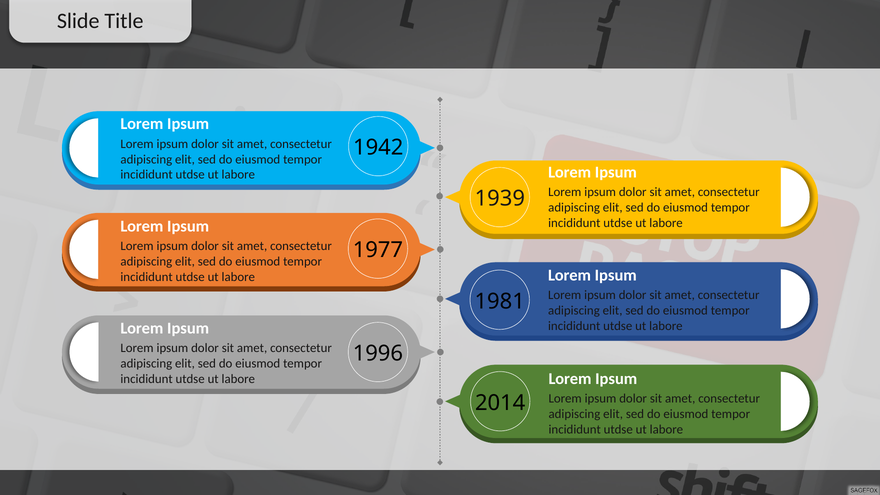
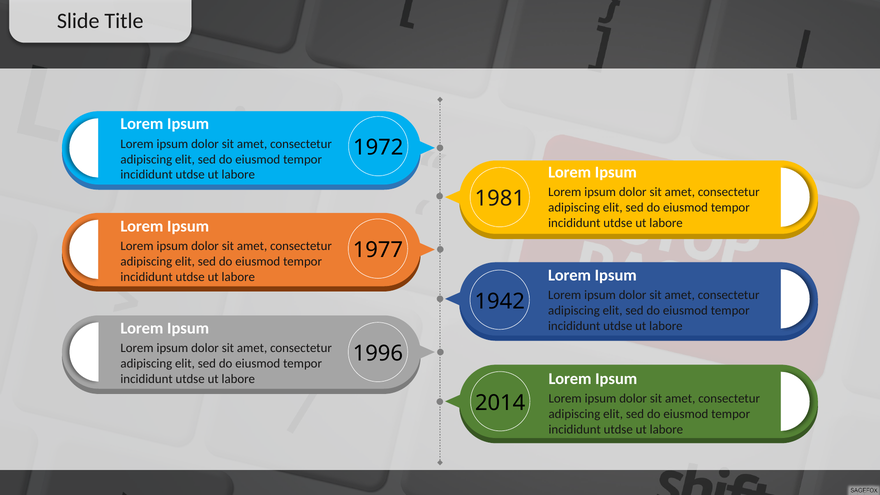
1942: 1942 -> 1972 (378, 148)
1939: 1939 -> 1981 (500, 199)
1981: 1981 -> 1942 (500, 301)
